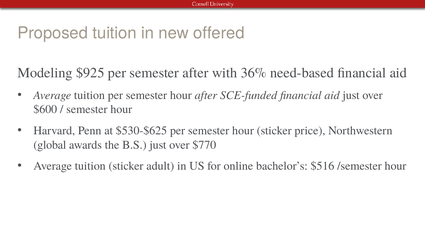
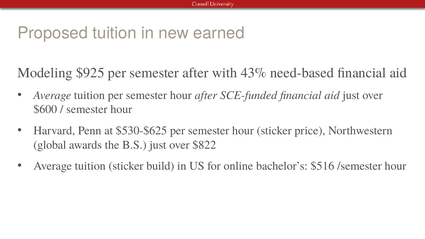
offered: offered -> earned (219, 33)
36%: 36% -> 43% (254, 73)
$770: $770 -> $822 (204, 145)
adult: adult -> build (160, 166)
